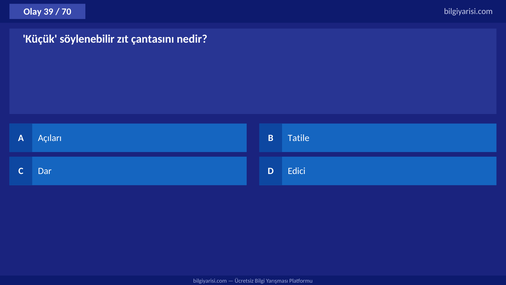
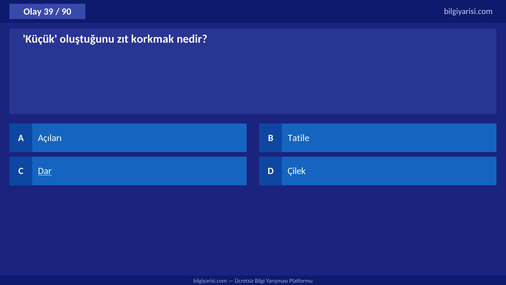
70: 70 -> 90 (66, 12)
söylenebilir: söylenebilir -> oluştuğunu (87, 39)
çantasını: çantasını -> korkmak (153, 39)
Dar underline: none -> present (45, 171)
Edici: Edici -> Çilek (297, 171)
